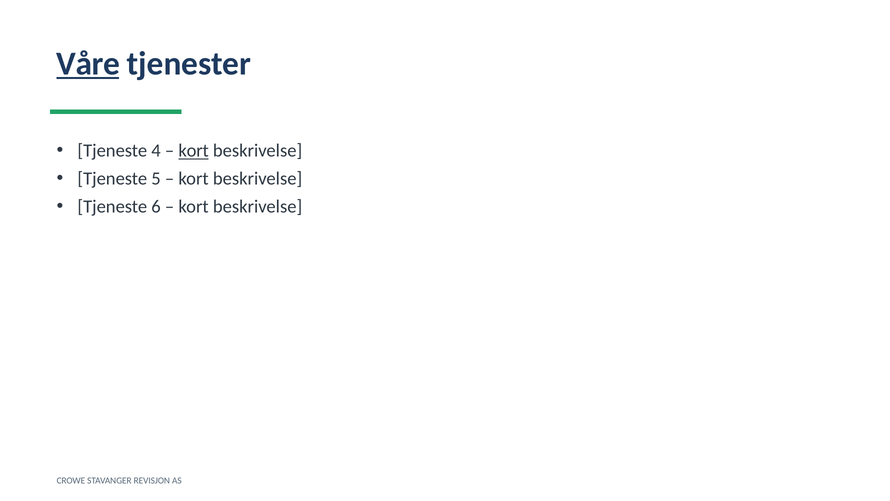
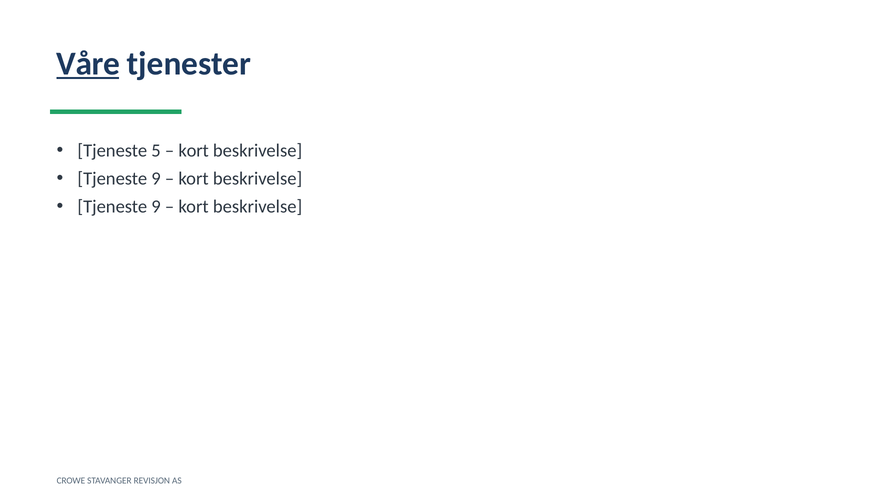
4: 4 -> 5 (156, 151)
kort underline: present -> none (194, 151)
5: 5 -> 9 (156, 179)
6: 6 -> 9 (156, 206)
